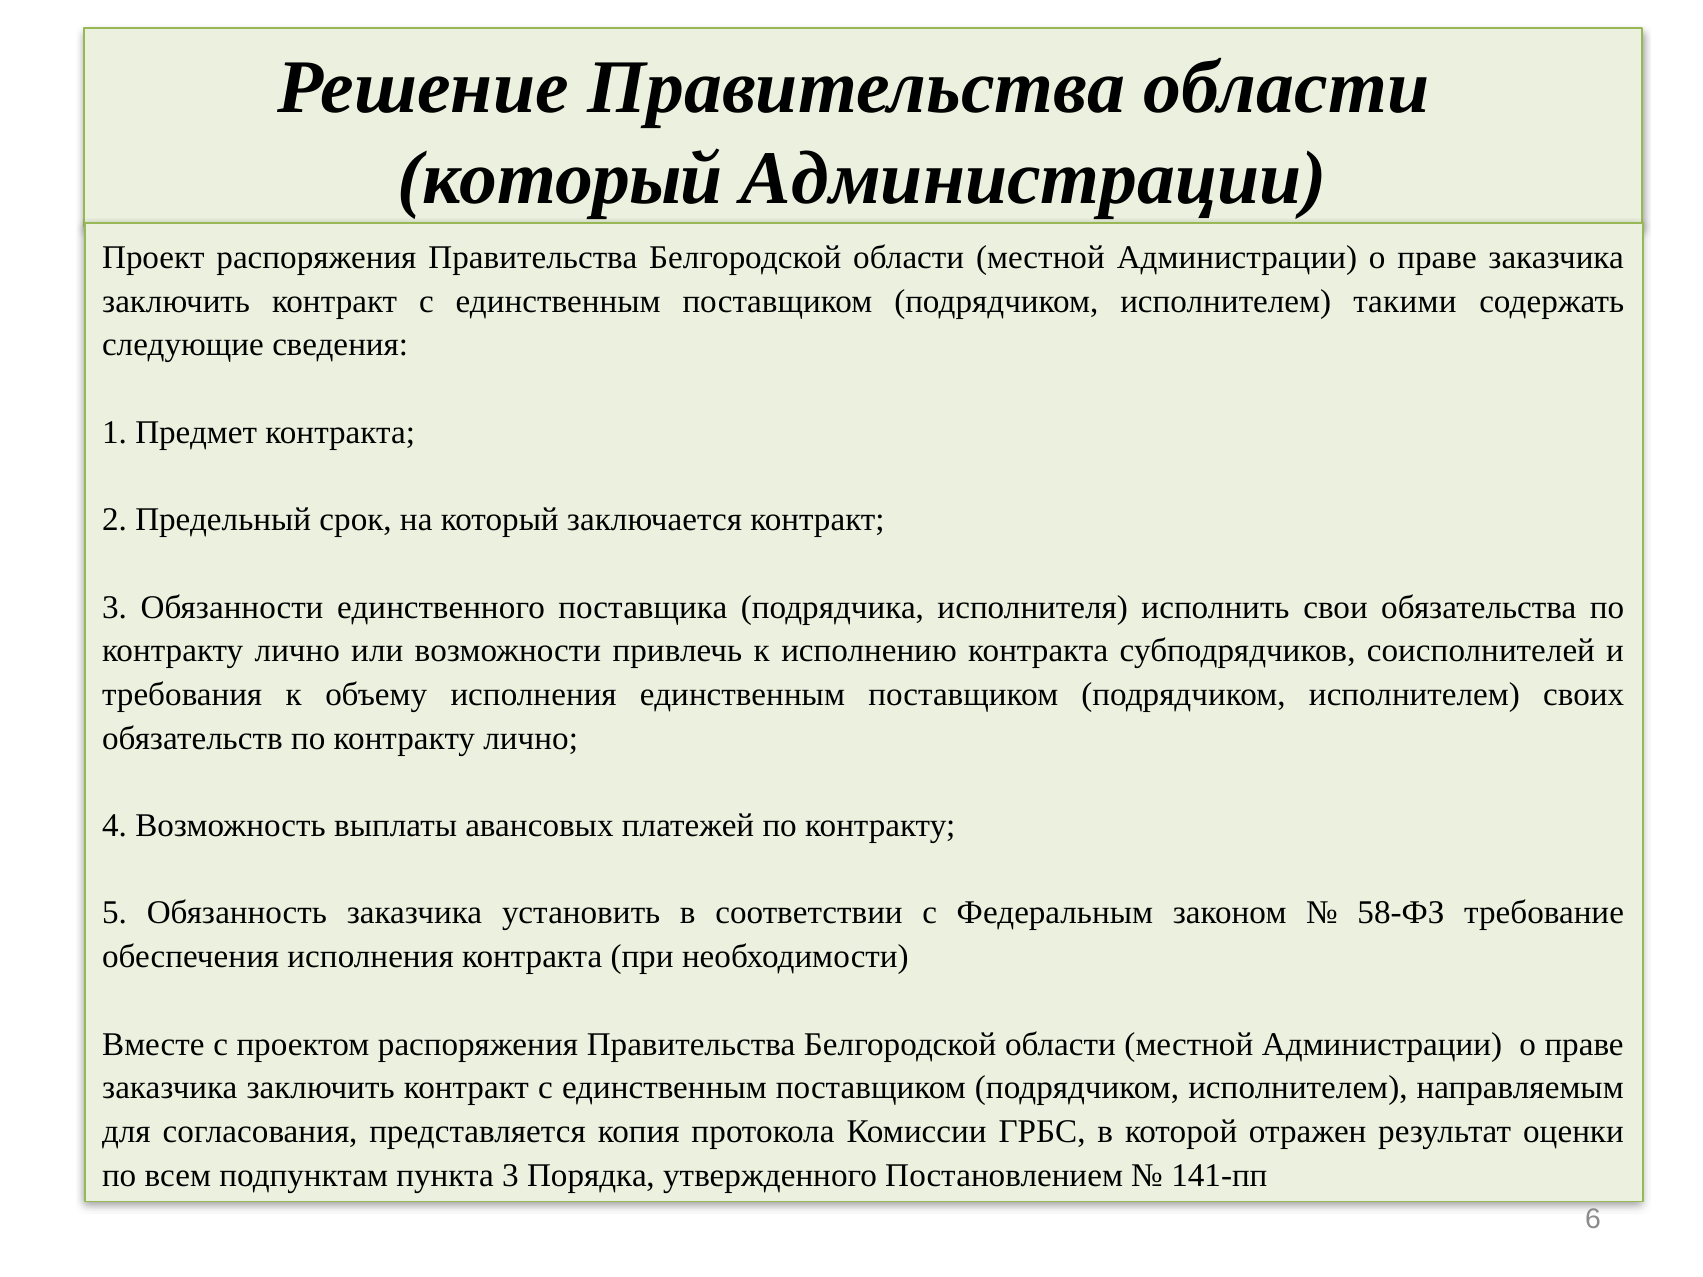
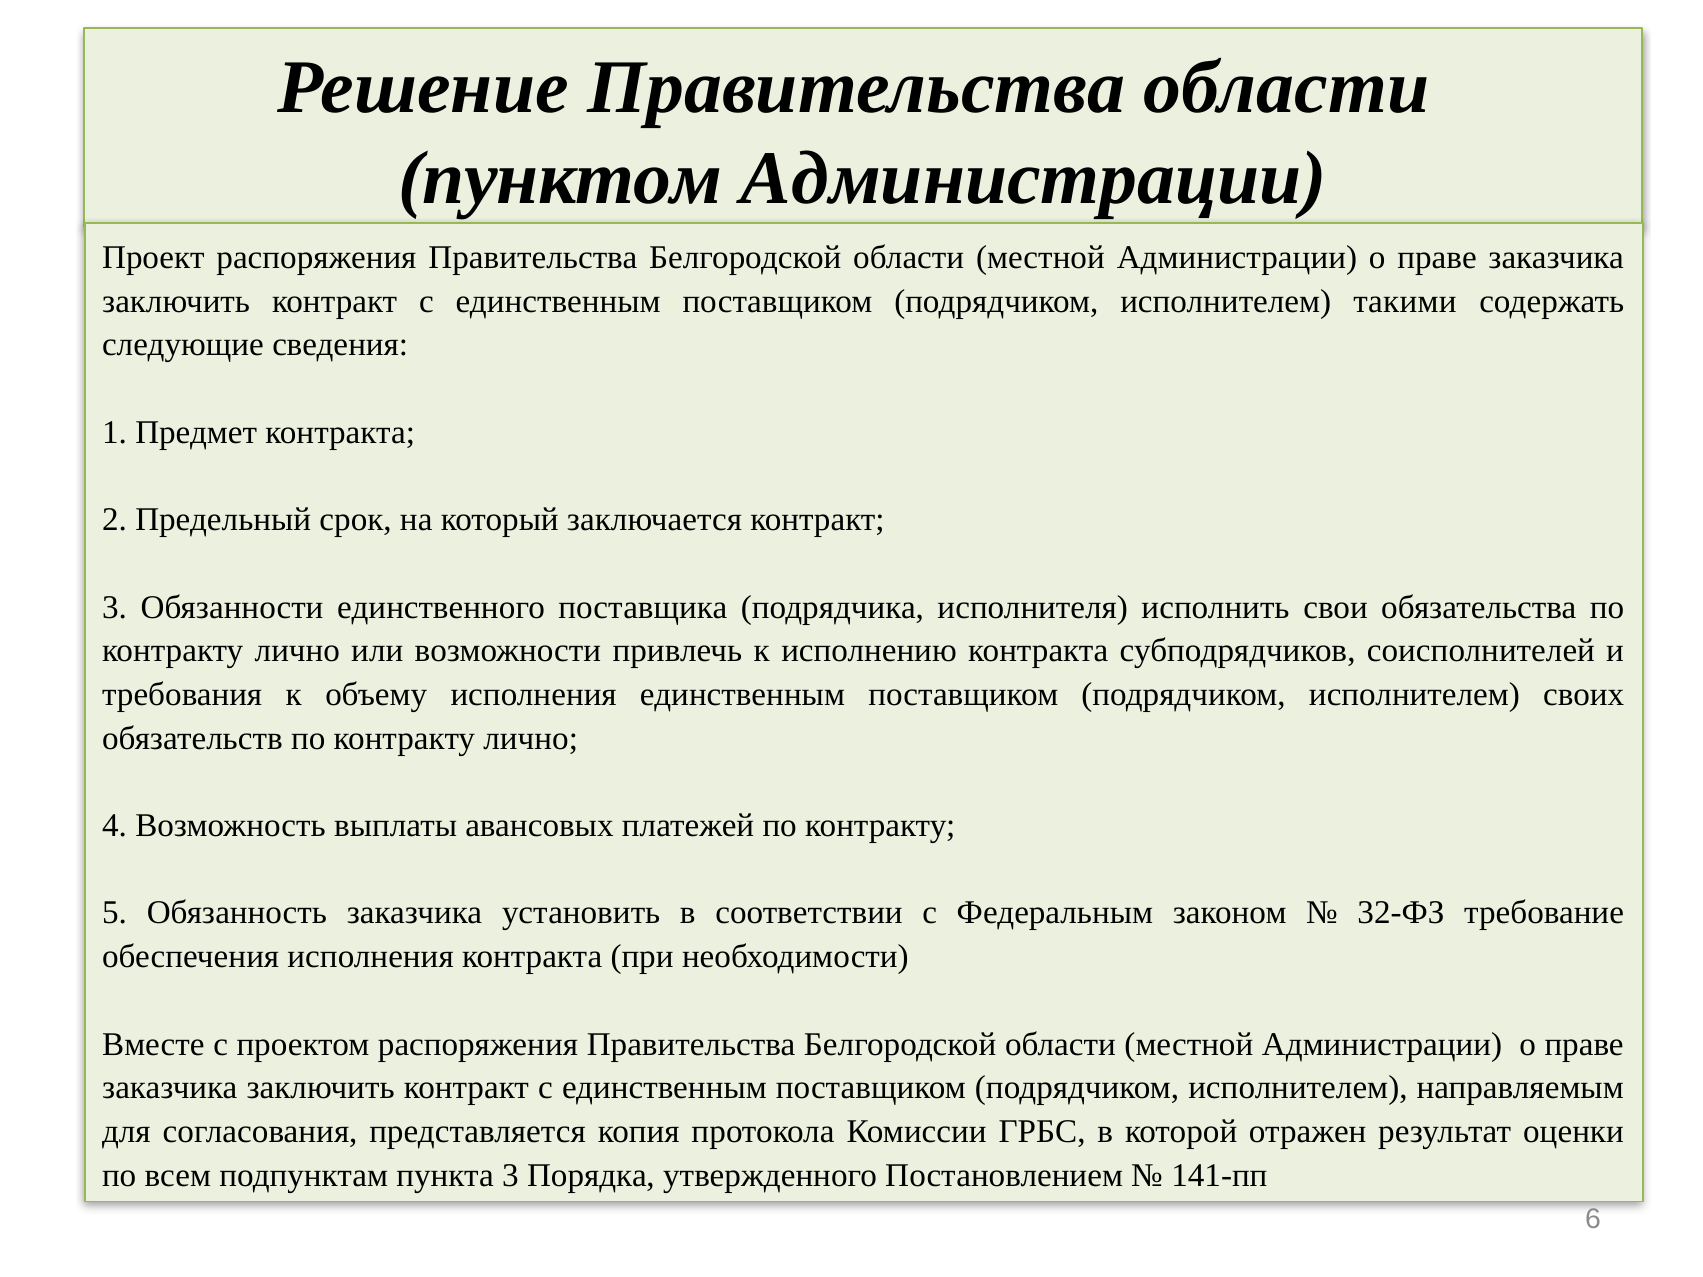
который: который -> пунктом (560, 178)
58-ФЗ: 58-ФЗ -> 32-ФЗ (1401, 913)
